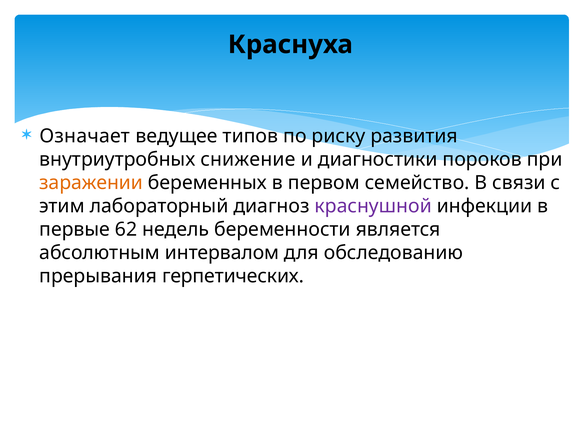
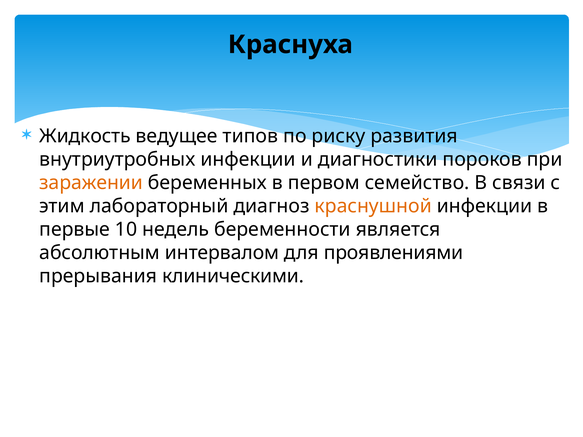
Означает: Означает -> Жидкость (85, 136)
внутриутробных снижение: снижение -> инфекции (248, 159)
краснушной colour: purple -> orange (373, 206)
62: 62 -> 10 (126, 229)
обследованию: обследованию -> проявлениями (394, 253)
герпетических: герпетических -> клиническими (233, 276)
